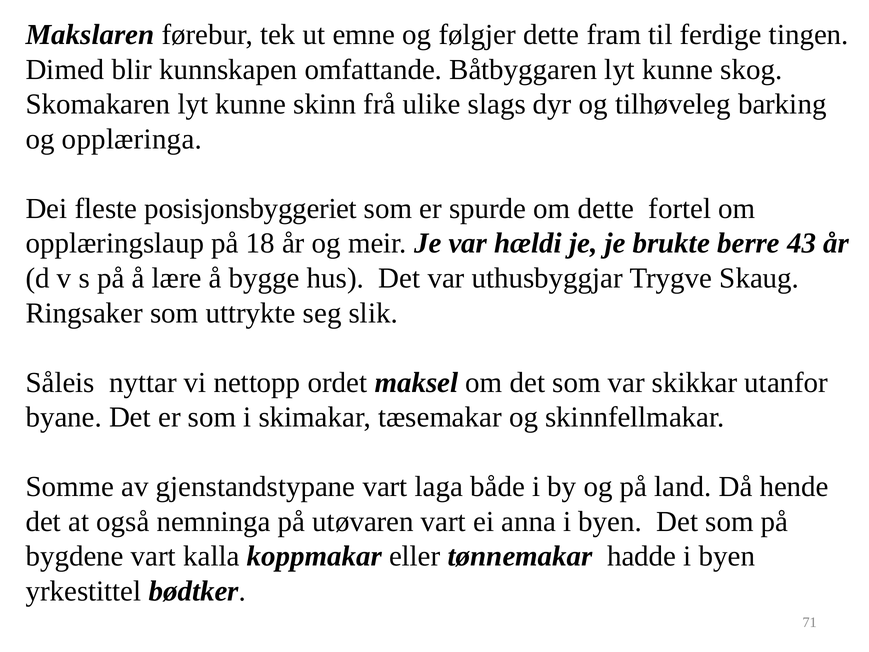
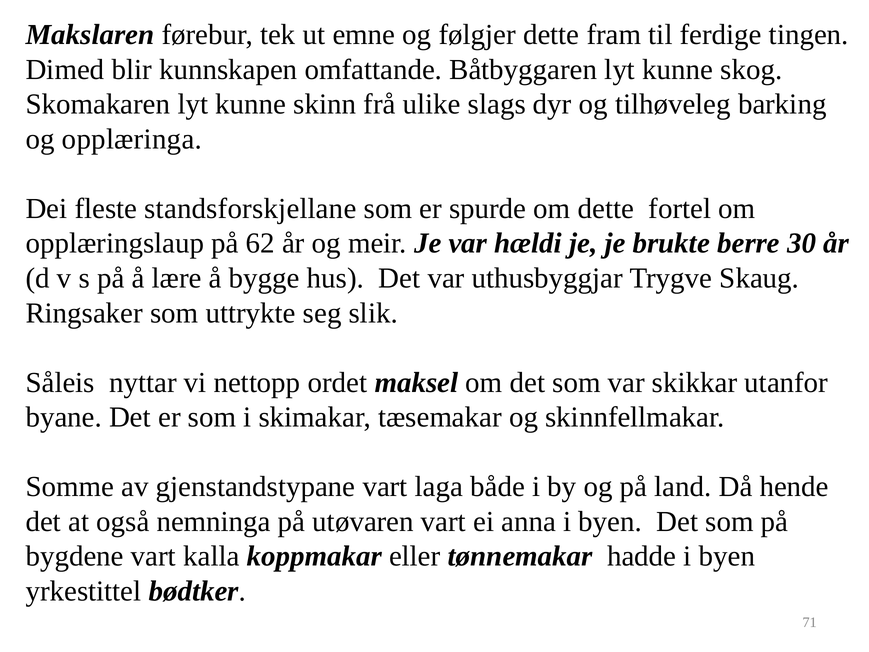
posisjonsbyggeriet: posisjonsbyggeriet -> standsforskjellane (250, 209)
18: 18 -> 62 (260, 243)
43: 43 -> 30 (802, 243)
